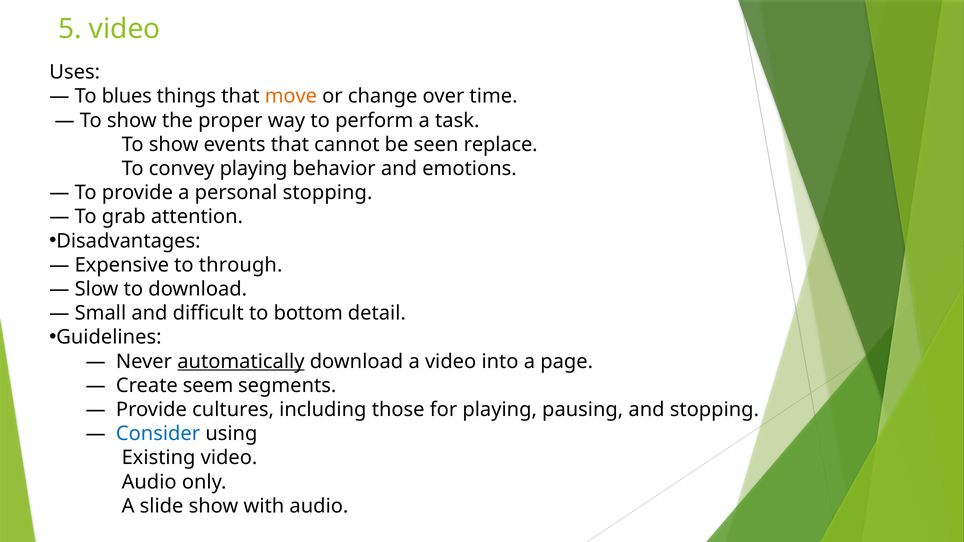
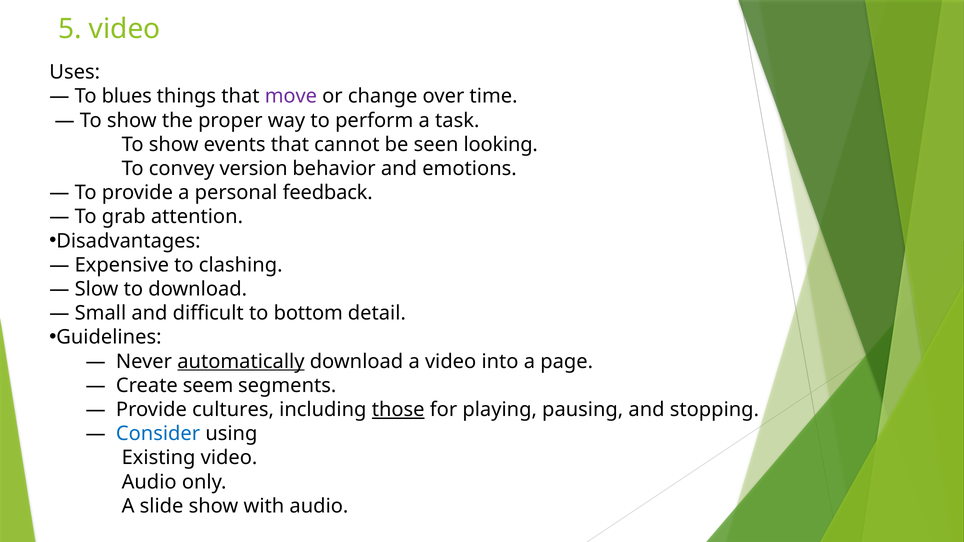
move colour: orange -> purple (291, 96)
replace: replace -> looking (501, 145)
convey playing: playing -> version (254, 169)
personal stopping: stopping -> feedback (328, 193)
through: through -> clashing (241, 265)
those underline: none -> present (398, 410)
